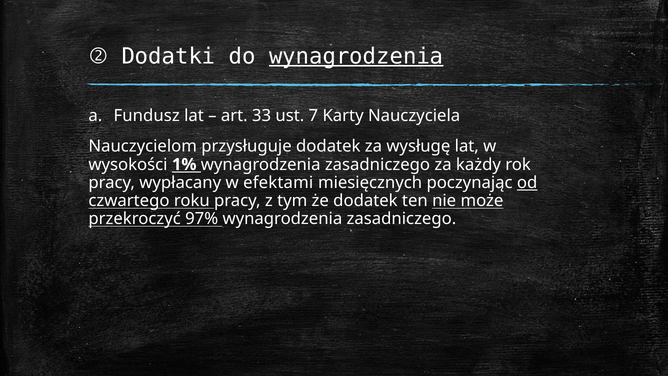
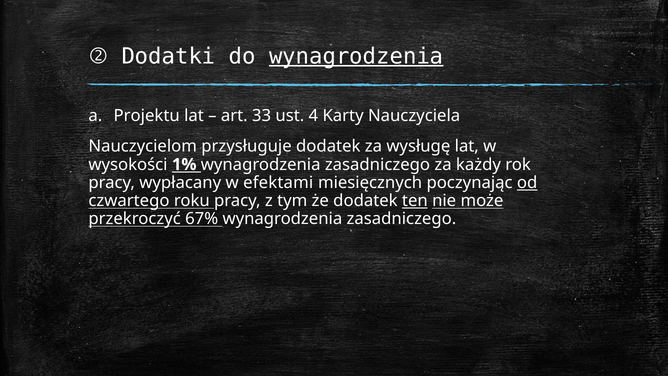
Fundusz: Fundusz -> Projektu (147, 116)
7: 7 -> 4 (313, 116)
ten underline: none -> present (415, 201)
97%: 97% -> 67% (202, 219)
